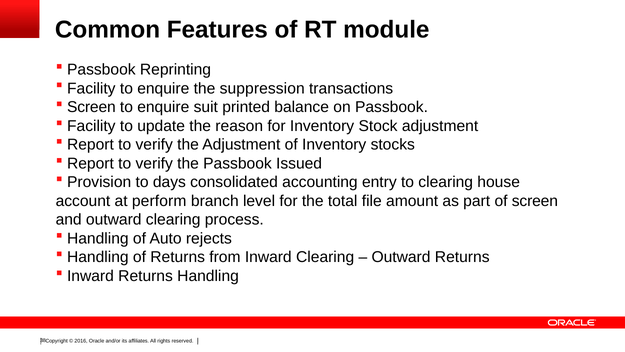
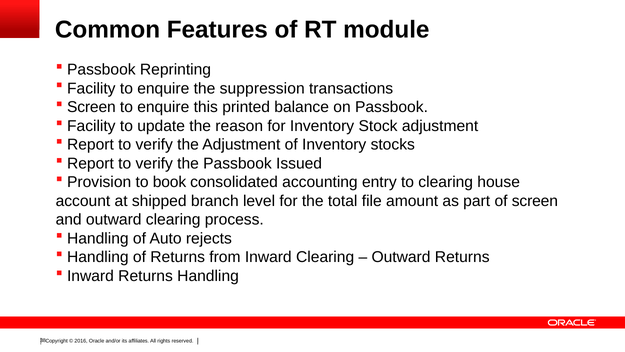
suit: suit -> this (206, 107)
days: days -> book (169, 182)
perform: perform -> shipped (159, 201)
